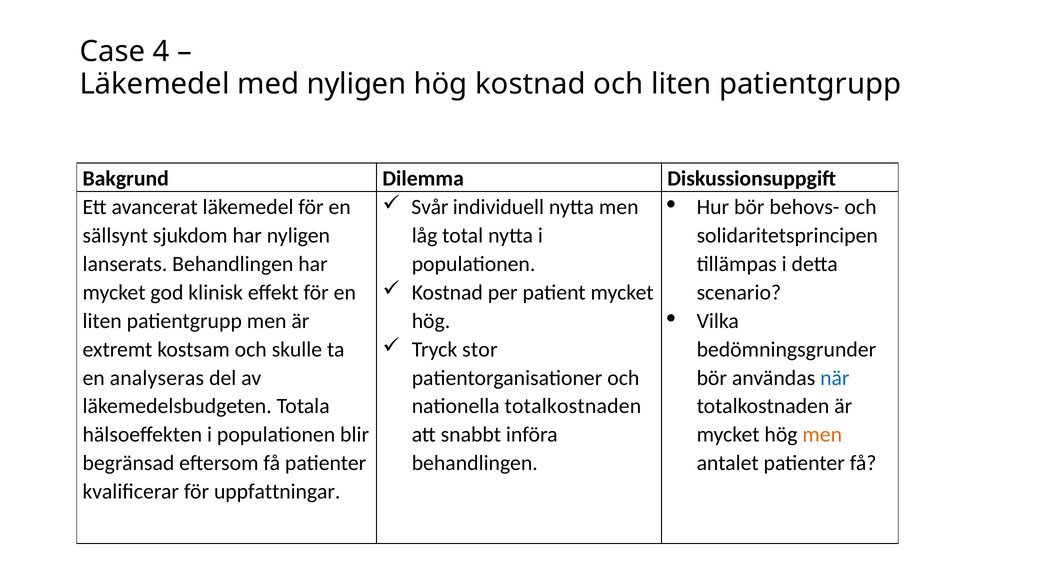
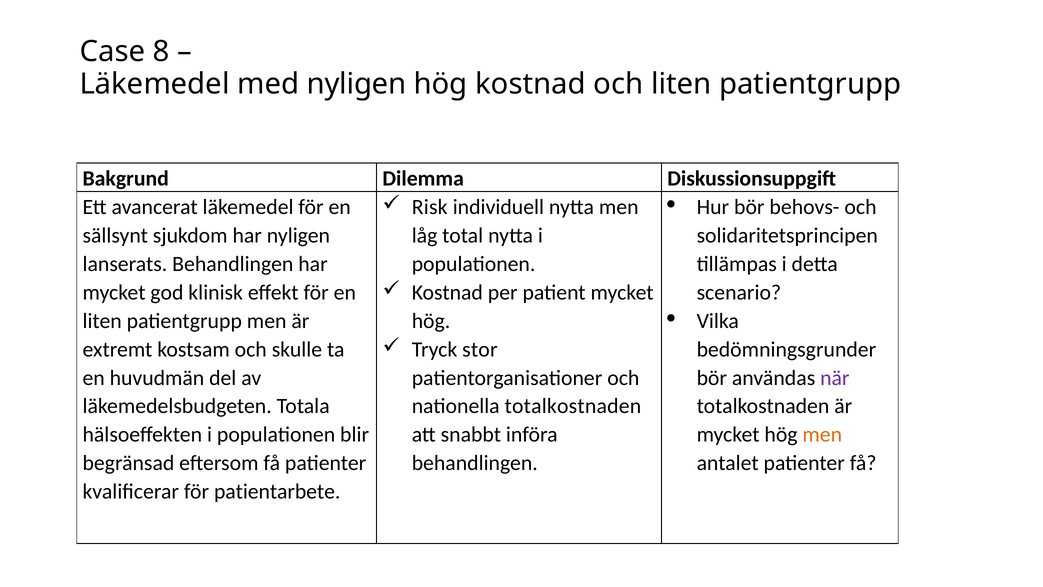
4: 4 -> 8 (161, 52)
Svår: Svår -> Risk (430, 207)
analyseras: analyseras -> huvudmän (157, 378)
när colour: blue -> purple (835, 378)
uppfattningar: uppfattningar -> patientarbete (277, 491)
